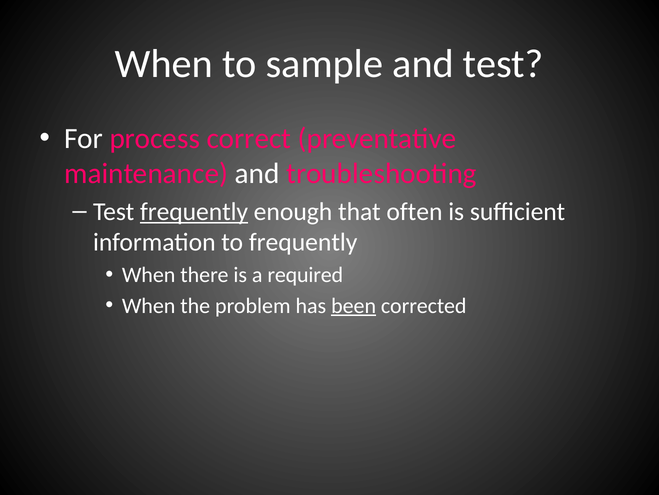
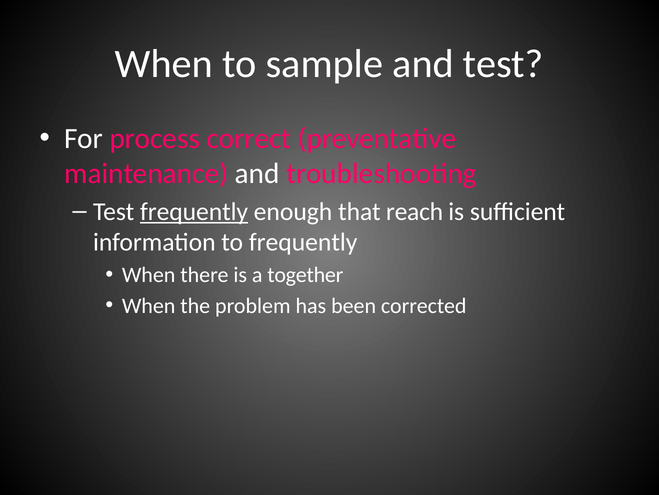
often: often -> reach (415, 211)
required: required -> together (305, 275)
been underline: present -> none (354, 305)
